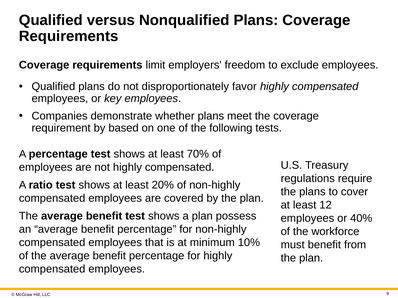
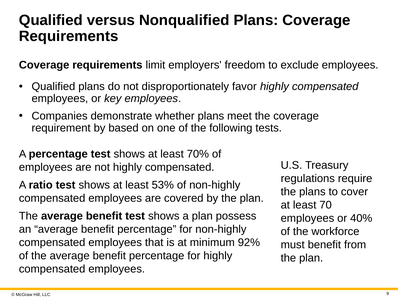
20%: 20% -> 53% (163, 185)
12: 12 -> 70 (326, 205)
10%: 10% -> 92% (249, 243)
